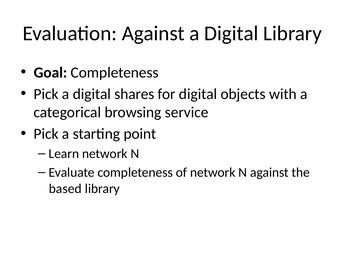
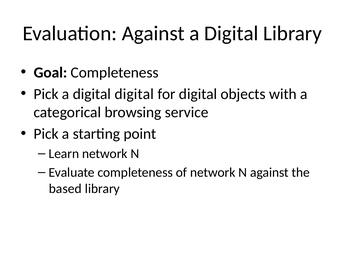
digital shares: shares -> digital (134, 94)
